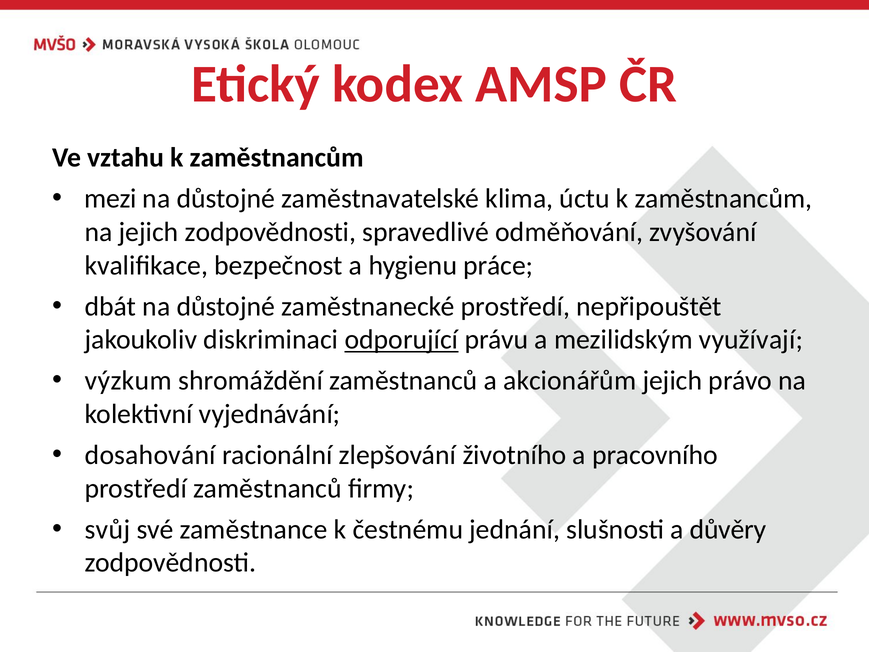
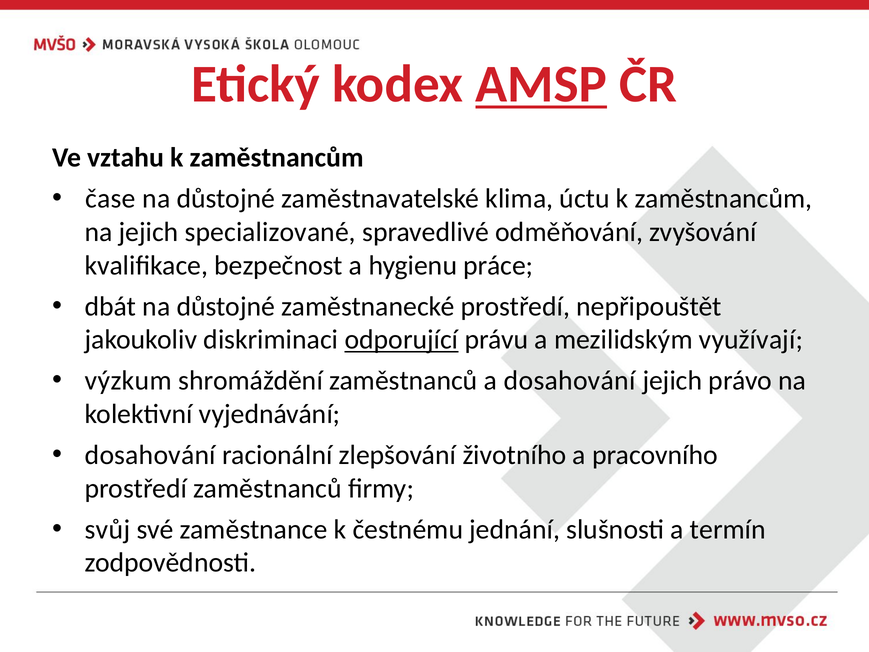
AMSP underline: none -> present (541, 84)
mezi: mezi -> čase (110, 199)
jejich zodpovědnosti: zodpovědnosti -> specializované (270, 232)
a akcionářům: akcionářům -> dosahování (570, 381)
důvěry: důvěry -> termín (728, 529)
